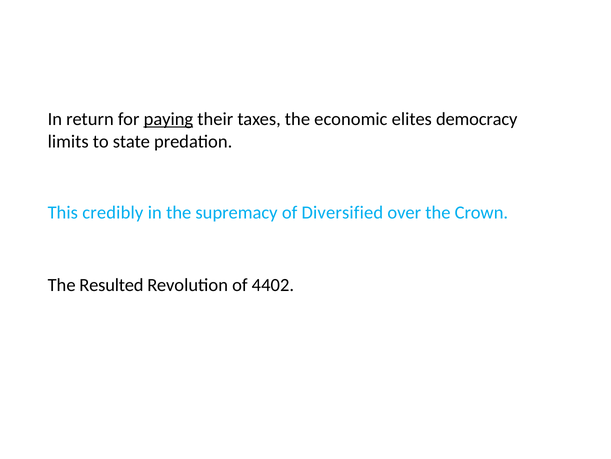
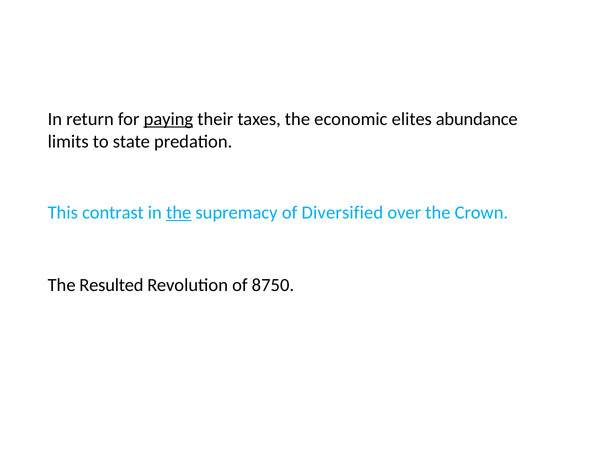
democracy: democracy -> abundance (477, 119)
credibly: credibly -> contrast (113, 213)
the underline: none -> present (179, 213)
4402: 4402 -> 8750 (273, 285)
